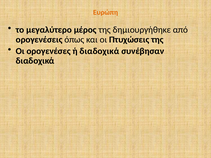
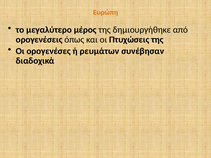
ή διαδοχικά: διαδοχικά -> ρευμάτων (99, 51)
